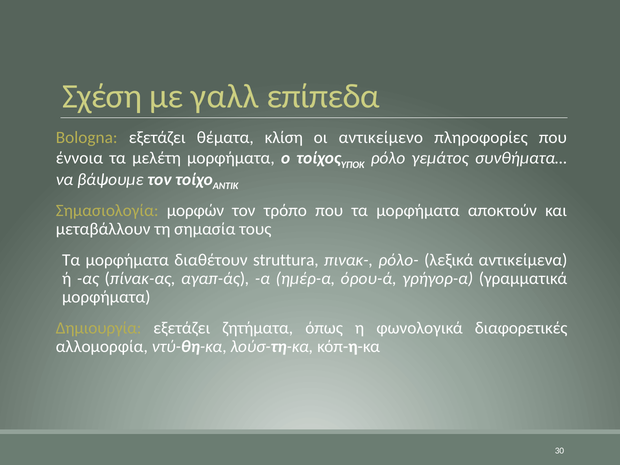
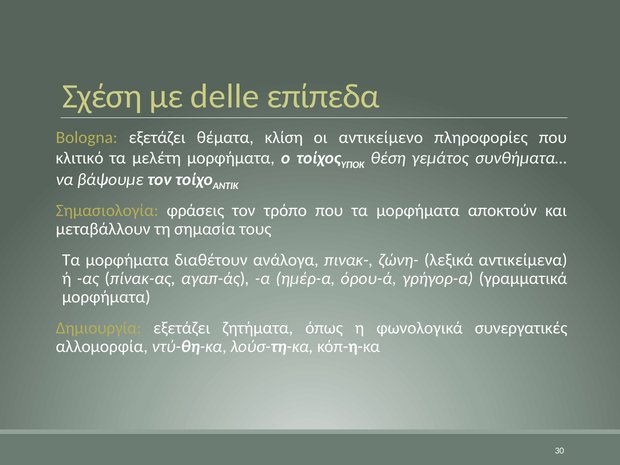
γαλλ: γαλλ -> delle (225, 96)
έννοια: έννοια -> κλιτικό (80, 158)
ρόλο: ρόλο -> θέση (388, 158)
μορφών: μορφών -> φράσεις (195, 211)
struttura: struttura -> ανάλογα (286, 260)
ρόλο-: ρόλο- -> ζώνη- (398, 260)
διαφορετικές: διαφορετικές -> συνεργατικές (521, 328)
